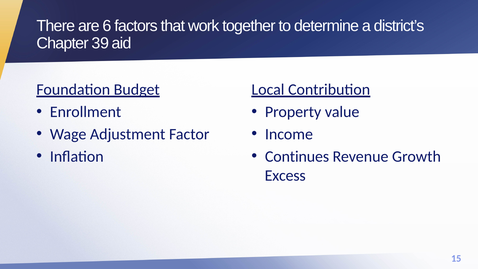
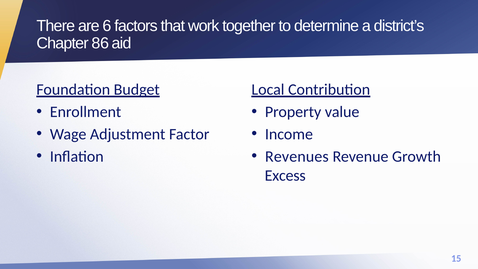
39: 39 -> 86 (100, 43)
Continues: Continues -> Revenues (297, 156)
